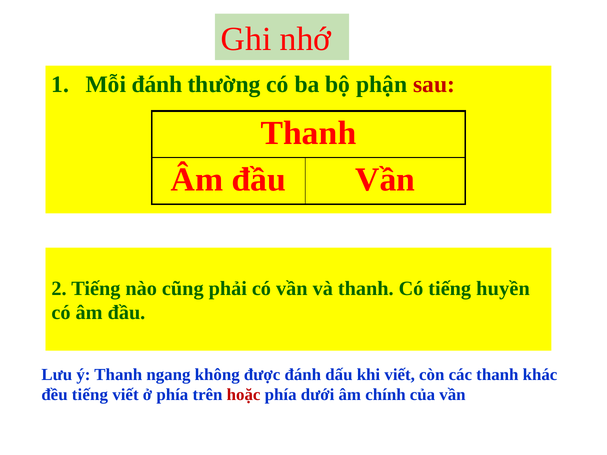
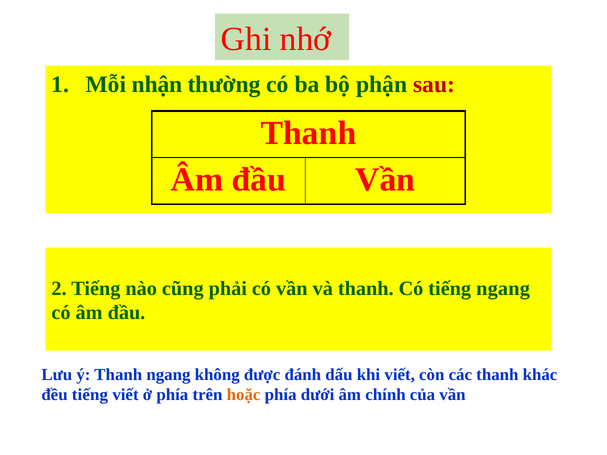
đánh: đánh -> nhận (157, 85)
tiếng huyền: huyền -> ngang (503, 289)
hoặc colour: red -> orange (244, 395)
